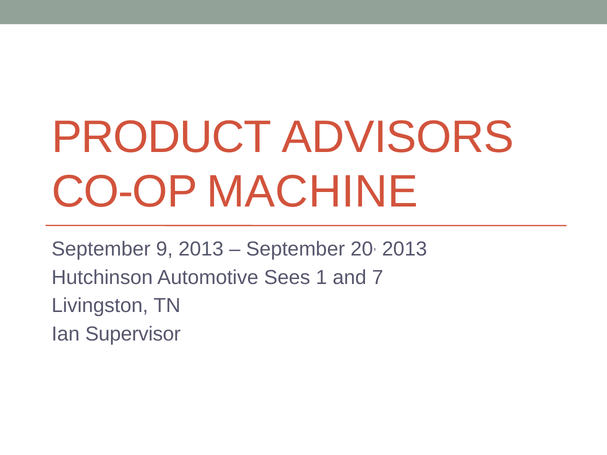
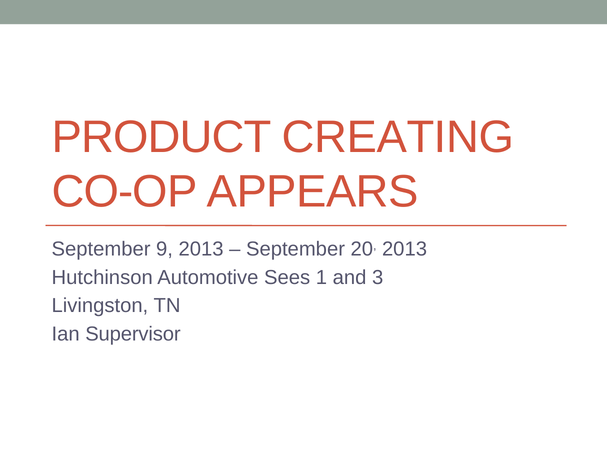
ADVISORS: ADVISORS -> CREATING (398, 137)
MACHINE: MACHINE -> APPEARS (313, 192)
7: 7 -> 3 (378, 278)
